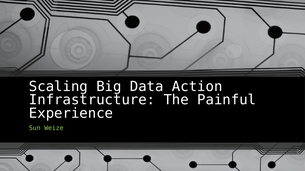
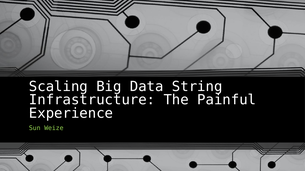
Action: Action -> String (197, 87)
